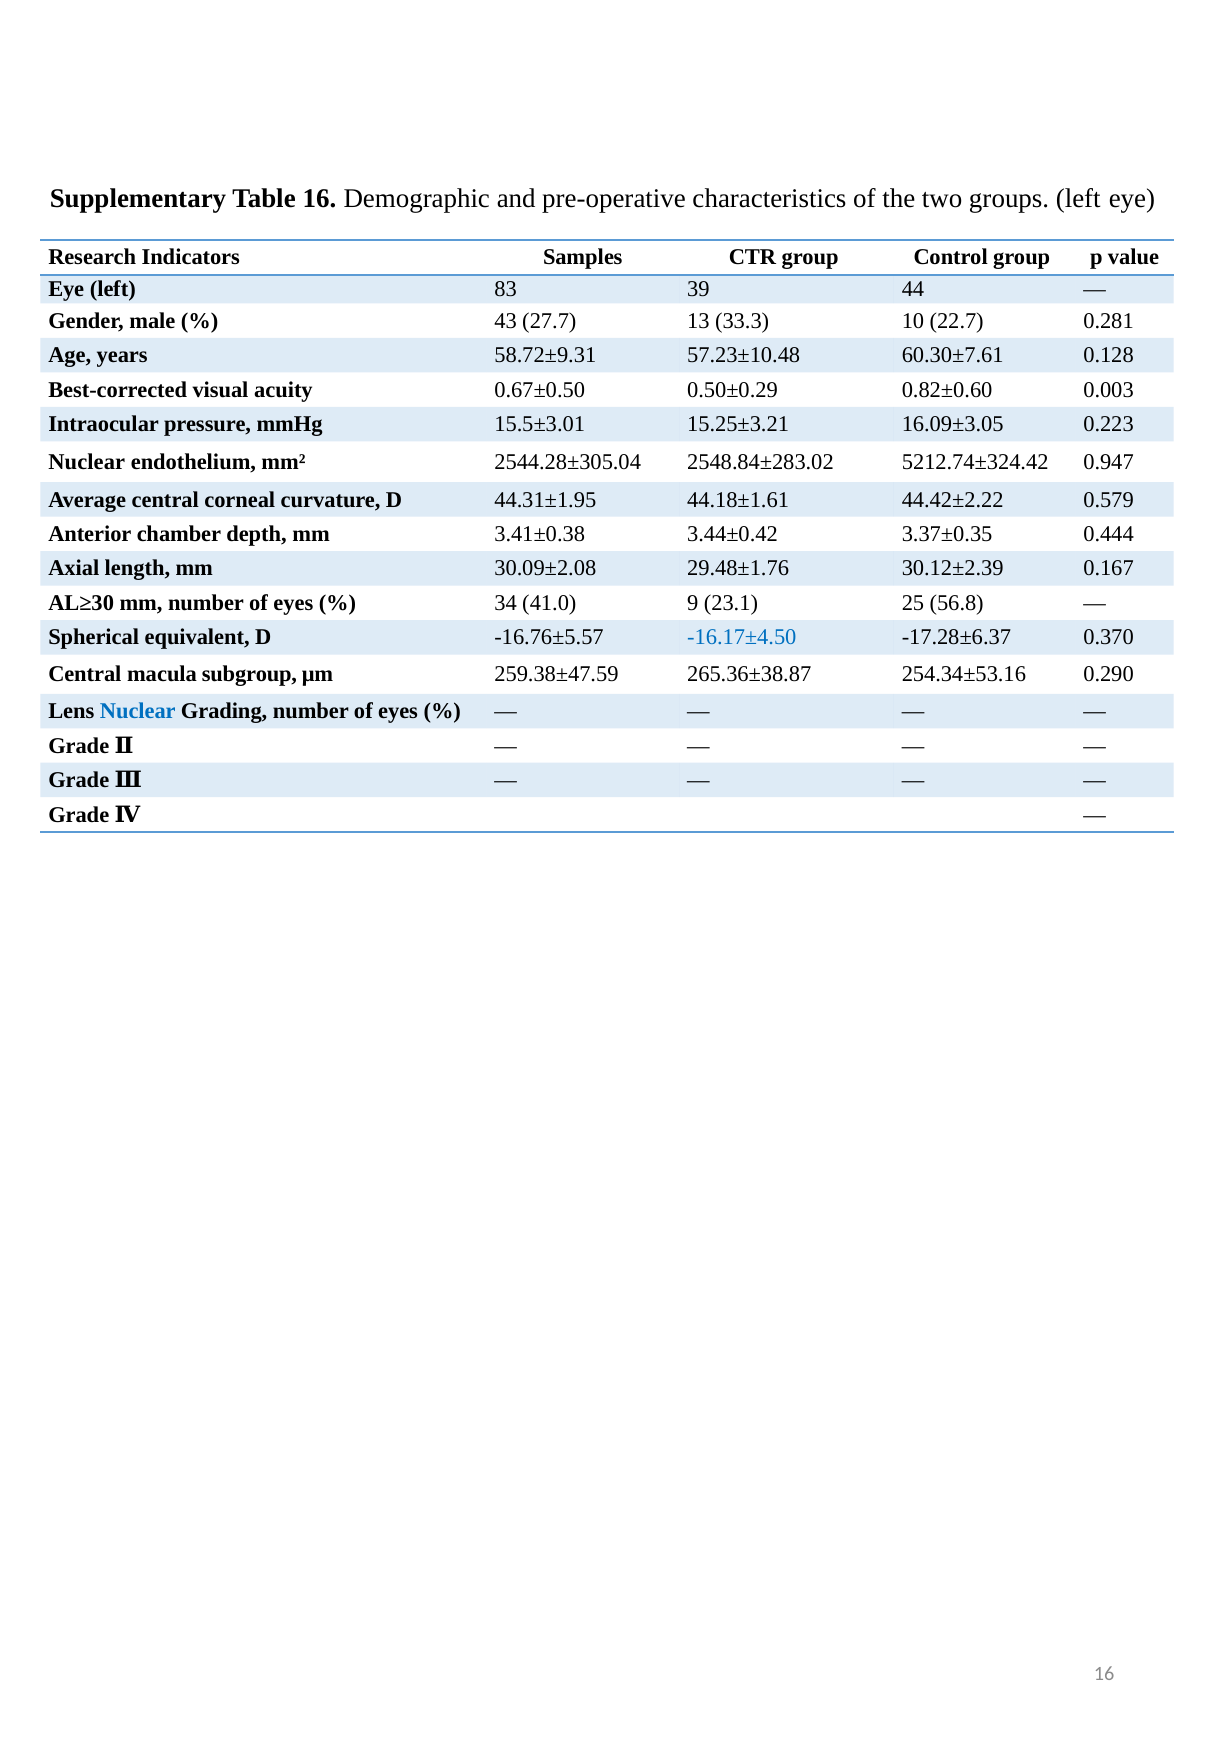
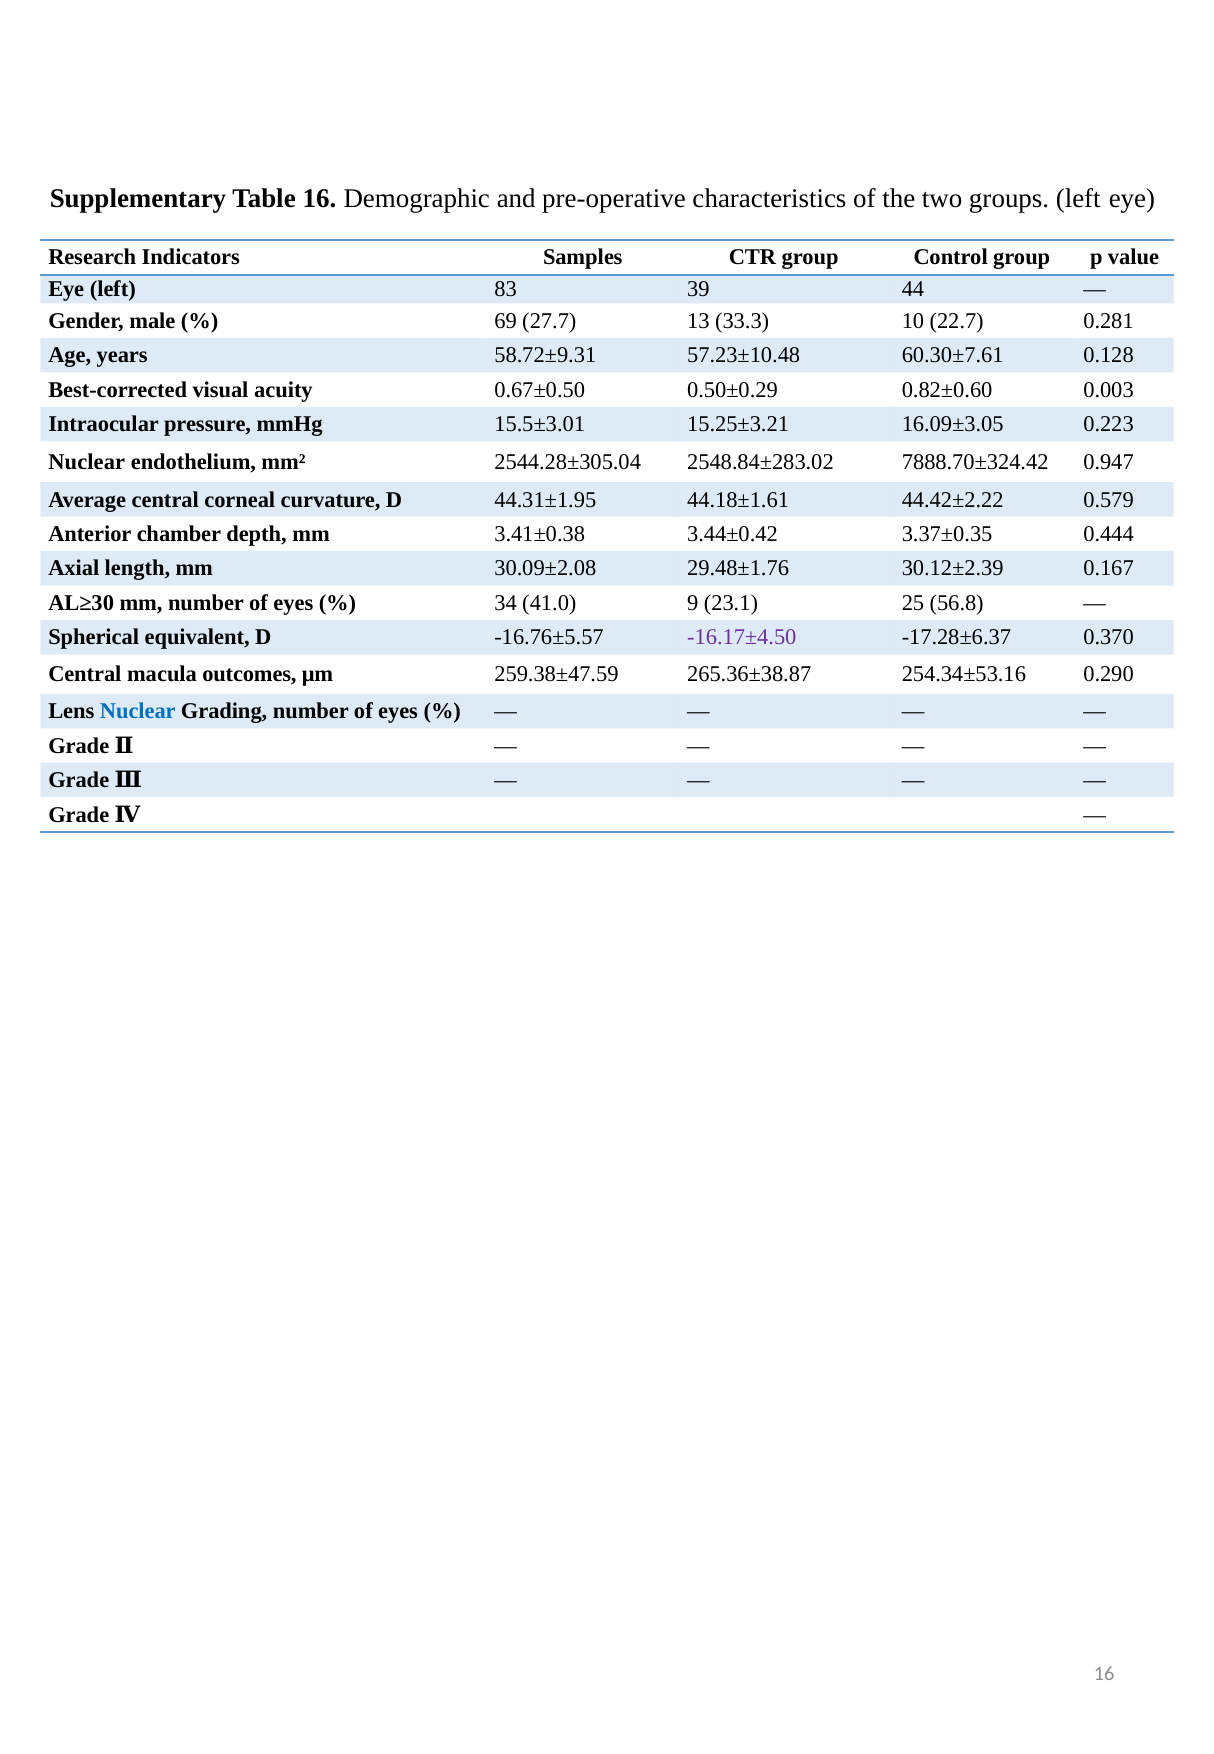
43: 43 -> 69 (506, 321)
5212.74±324.42: 5212.74±324.42 -> 7888.70±324.42 (975, 462)
-16.17±4.50 colour: blue -> purple (742, 637)
subgroup: subgroup -> outcomes (249, 674)
